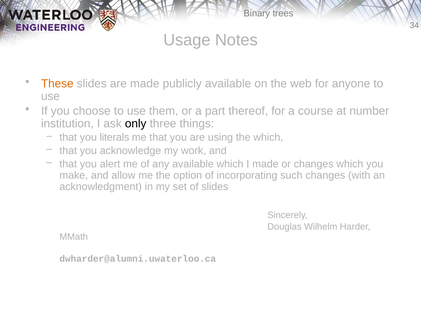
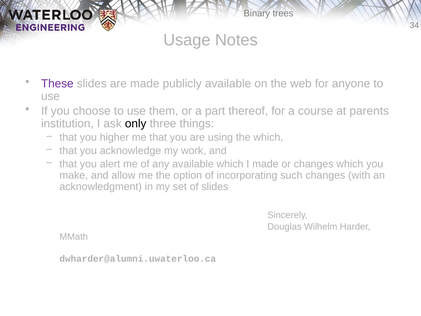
These colour: orange -> purple (57, 84)
number: number -> parents (369, 111)
literals: literals -> higher (114, 137)
